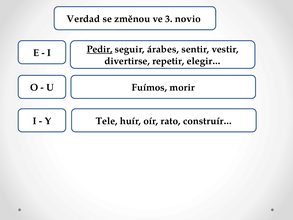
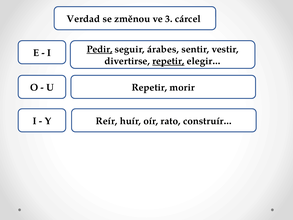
novio: novio -> cárcel (188, 19)
repetir underline: none -> present (168, 61)
Fuímos: Fuímos -> Repetir (149, 87)
Tele: Tele -> Reír (107, 121)
